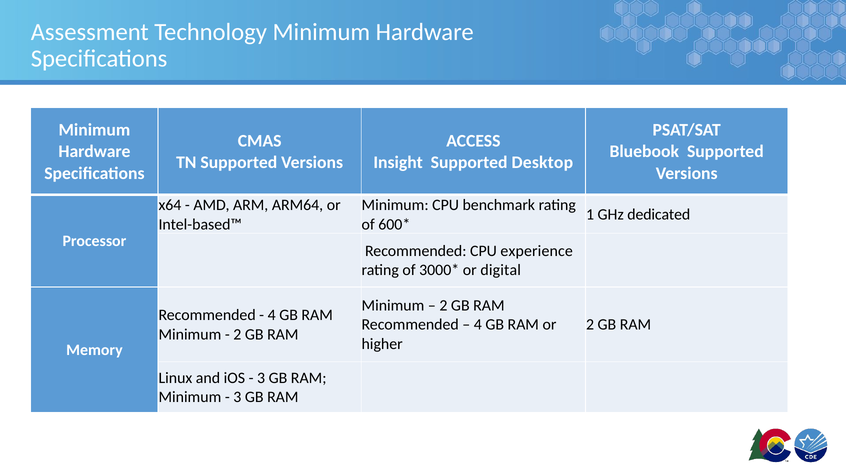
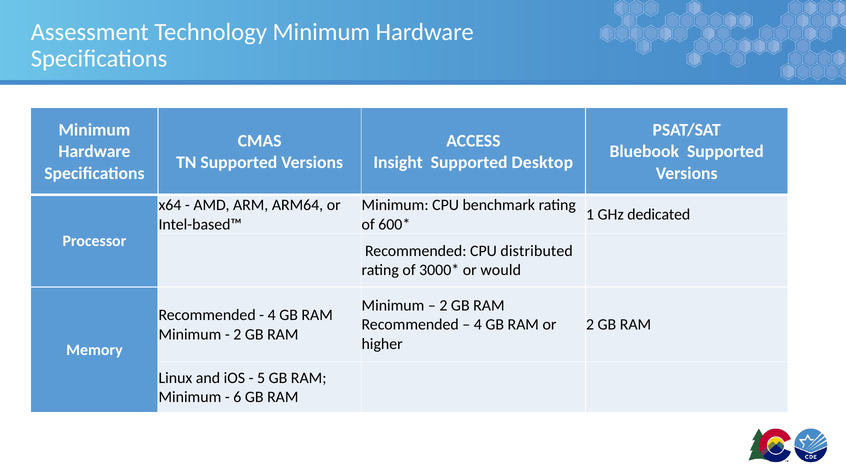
experience: experience -> distributed (537, 251)
digital: digital -> would (501, 270)
3: 3 -> 5 (261, 378)
3: 3 -> 6 (237, 397)
